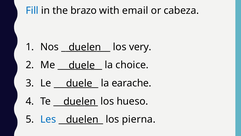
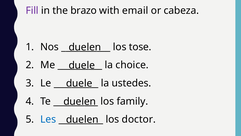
Fill colour: blue -> purple (32, 11)
very: very -> tose (140, 47)
earache: earache -> ustedes (131, 83)
hueso: hueso -> family (132, 101)
pierna: pierna -> doctor (139, 119)
